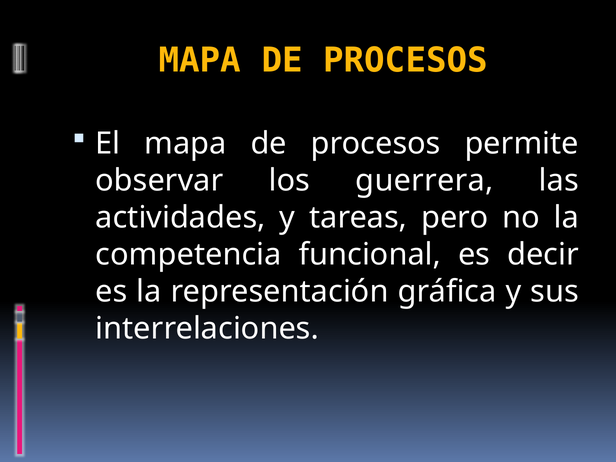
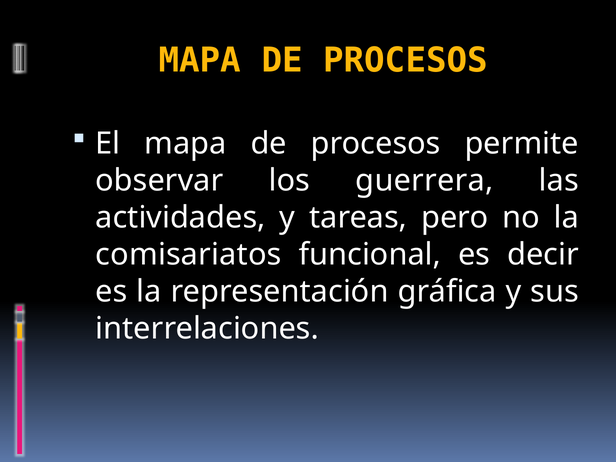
competencia: competencia -> comisariatos (188, 255)
